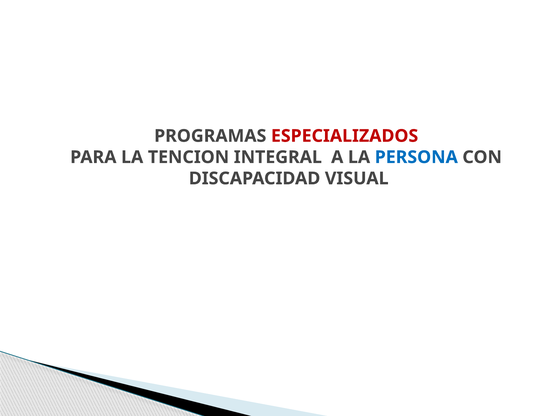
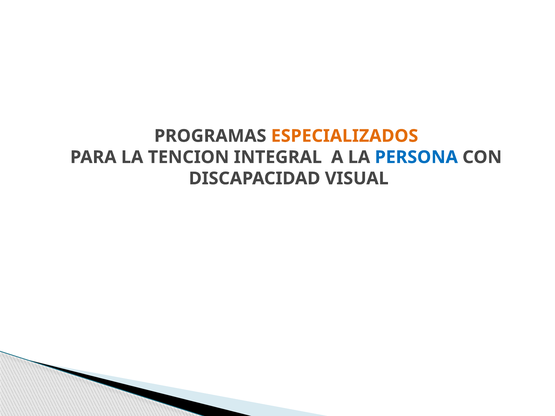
ESPECIALIZADOS colour: red -> orange (345, 136)
